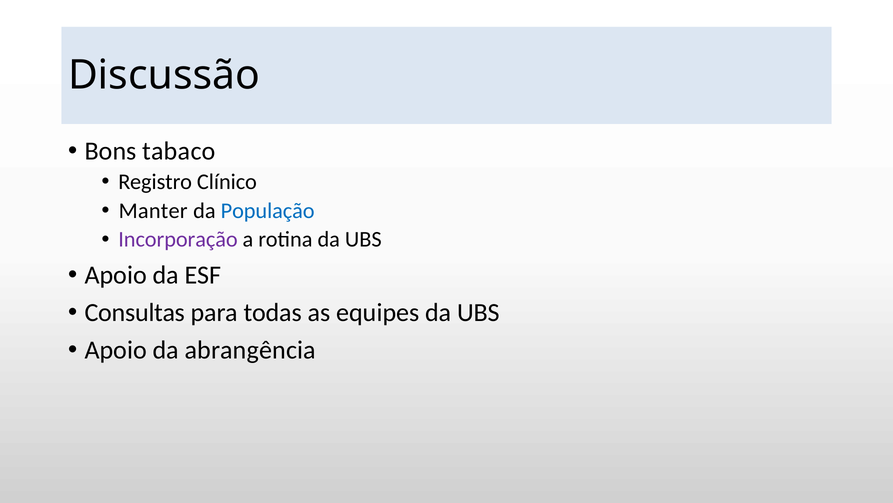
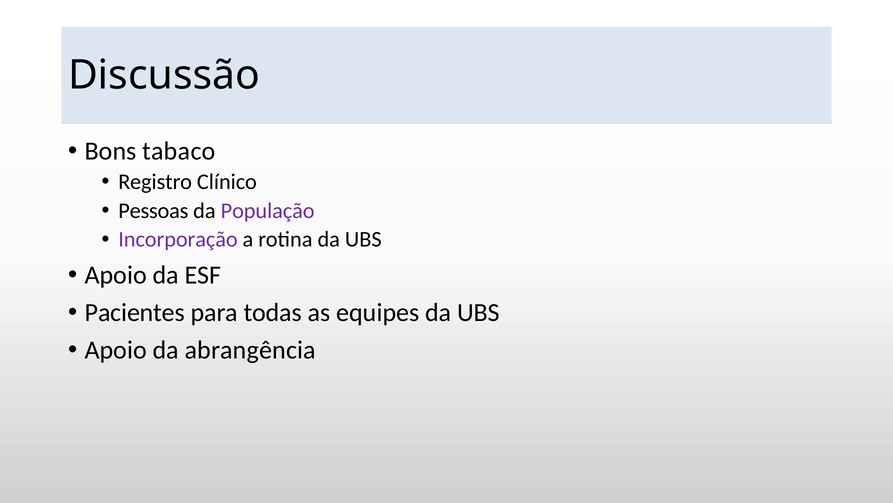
Manter: Manter -> Pessoas (153, 211)
População colour: blue -> purple (268, 211)
Consultas: Consultas -> Pacientes (135, 312)
